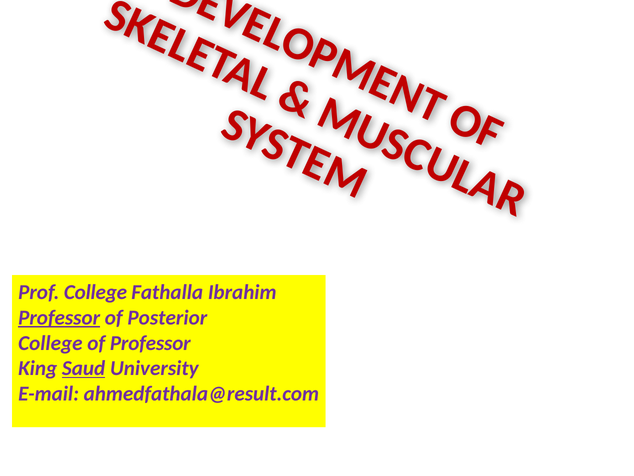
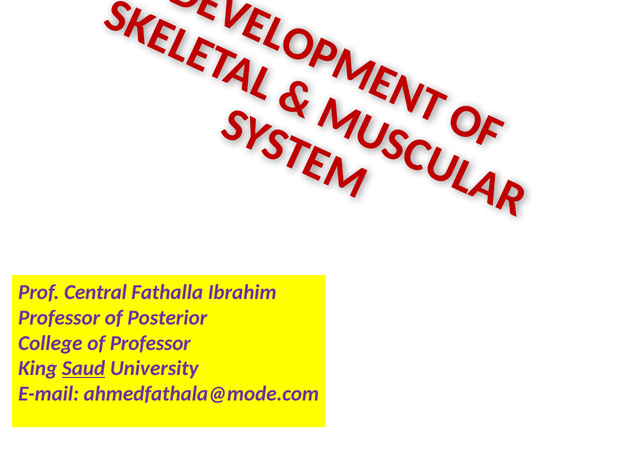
Prof College: College -> Central (95, 292)
Professor underline: present -> none (59, 317)
ahmedfathala@result.com: ahmedfathala@result.com -> ahmedfathala@mode.com (201, 393)
